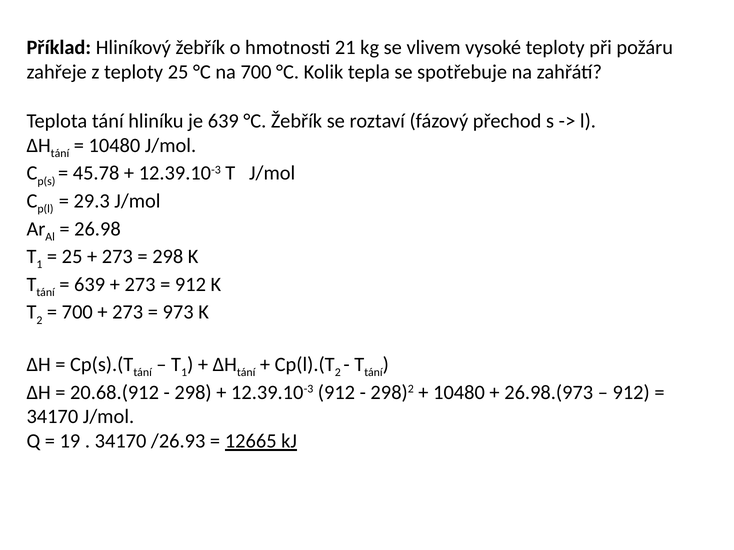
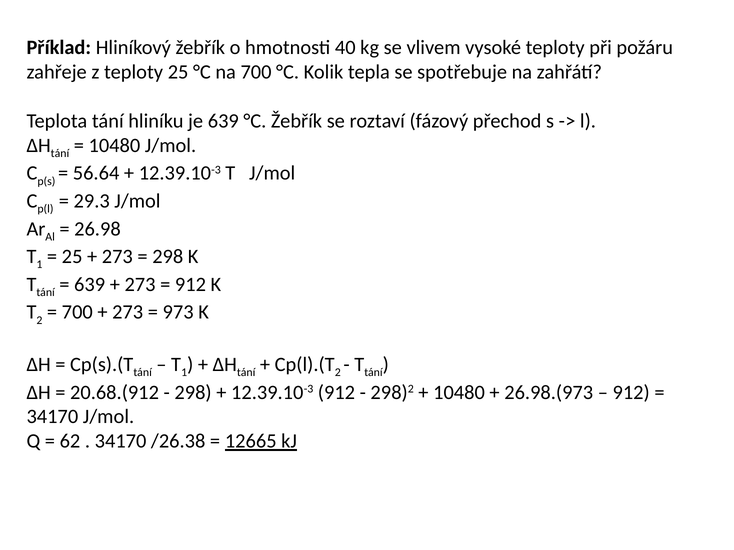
21: 21 -> 40 (345, 48)
45.78: 45.78 -> 56.64 (96, 173)
19: 19 -> 62 (70, 442)
/26.93: /26.93 -> /26.38 (178, 442)
